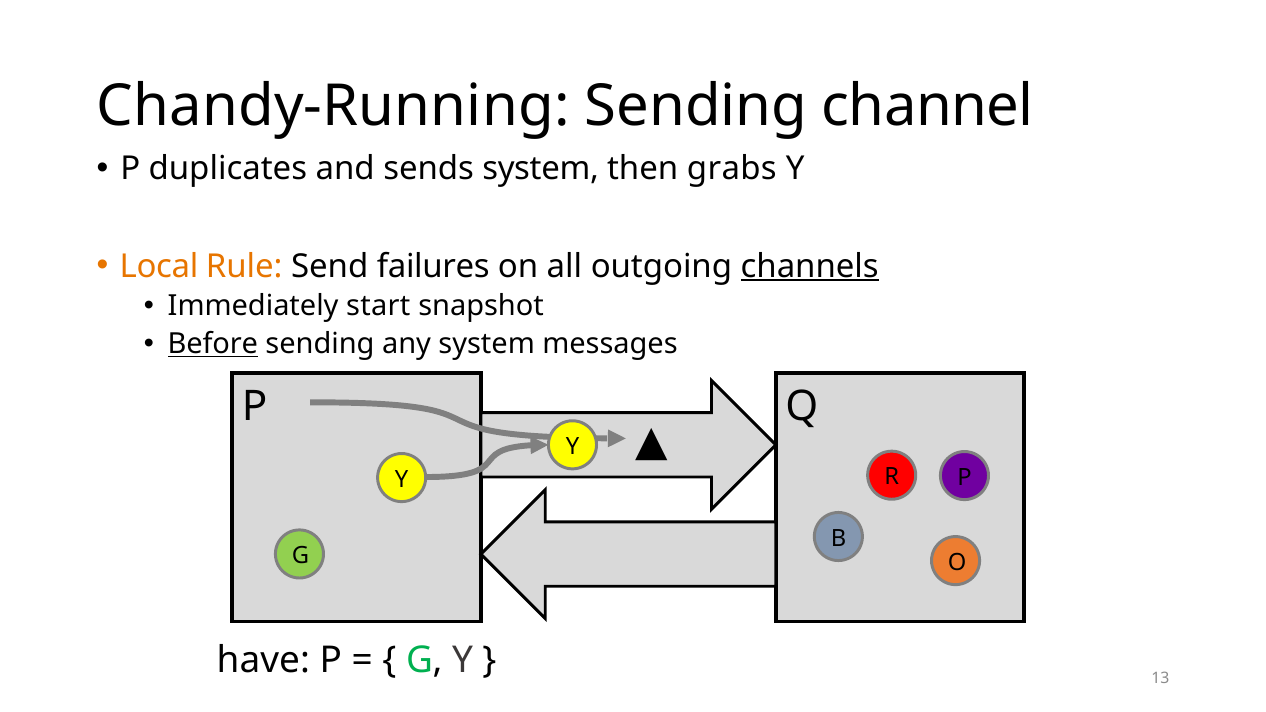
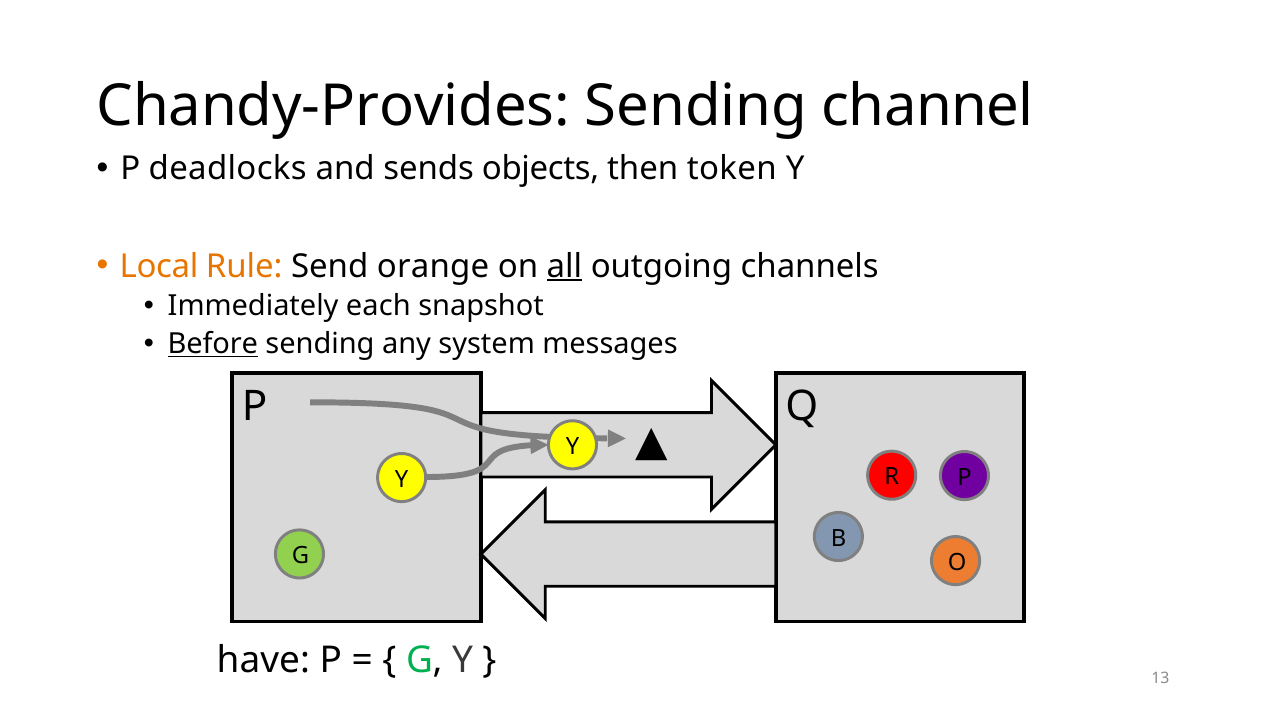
Chandy-Running: Chandy-Running -> Chandy-Provides (333, 106)
duplicates: duplicates -> deadlocks (228, 169)
sends system: system -> objects (541, 169)
grabs: grabs -> token (732, 169)
failures: failures -> orange (433, 266)
all underline: none -> present (564, 266)
channels underline: present -> none (810, 266)
start: start -> each (378, 306)
